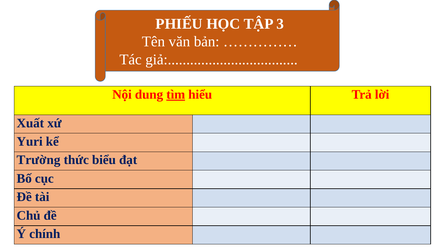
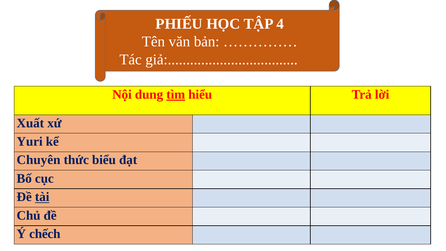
3: 3 -> 4 (280, 24)
Trường: Trường -> Chuyên (39, 160)
tài underline: none -> present (42, 197)
chính: chính -> chếch (45, 234)
